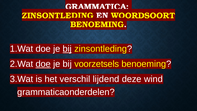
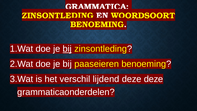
doe underline: present -> none (43, 64)
voorzetsels: voorzetsels -> paaseieren (97, 64)
deze wind: wind -> deze (154, 79)
